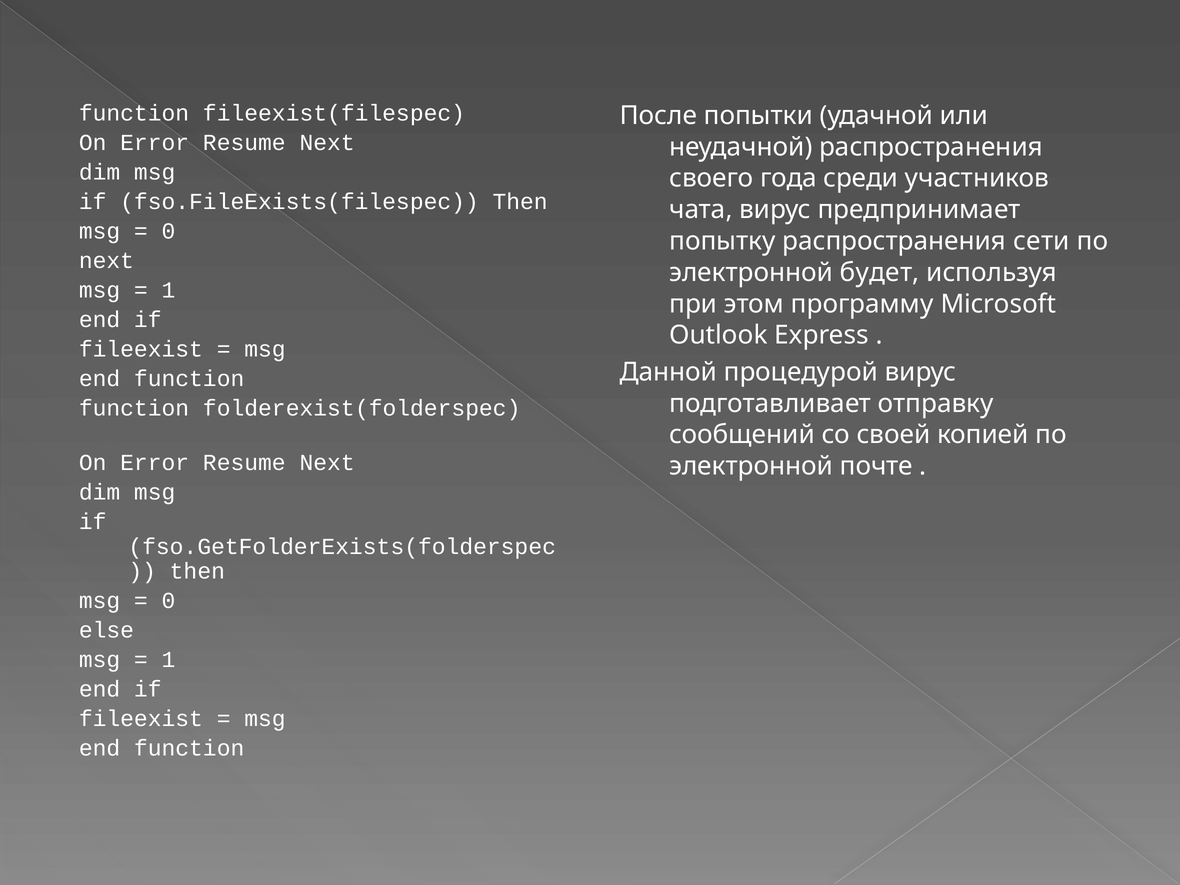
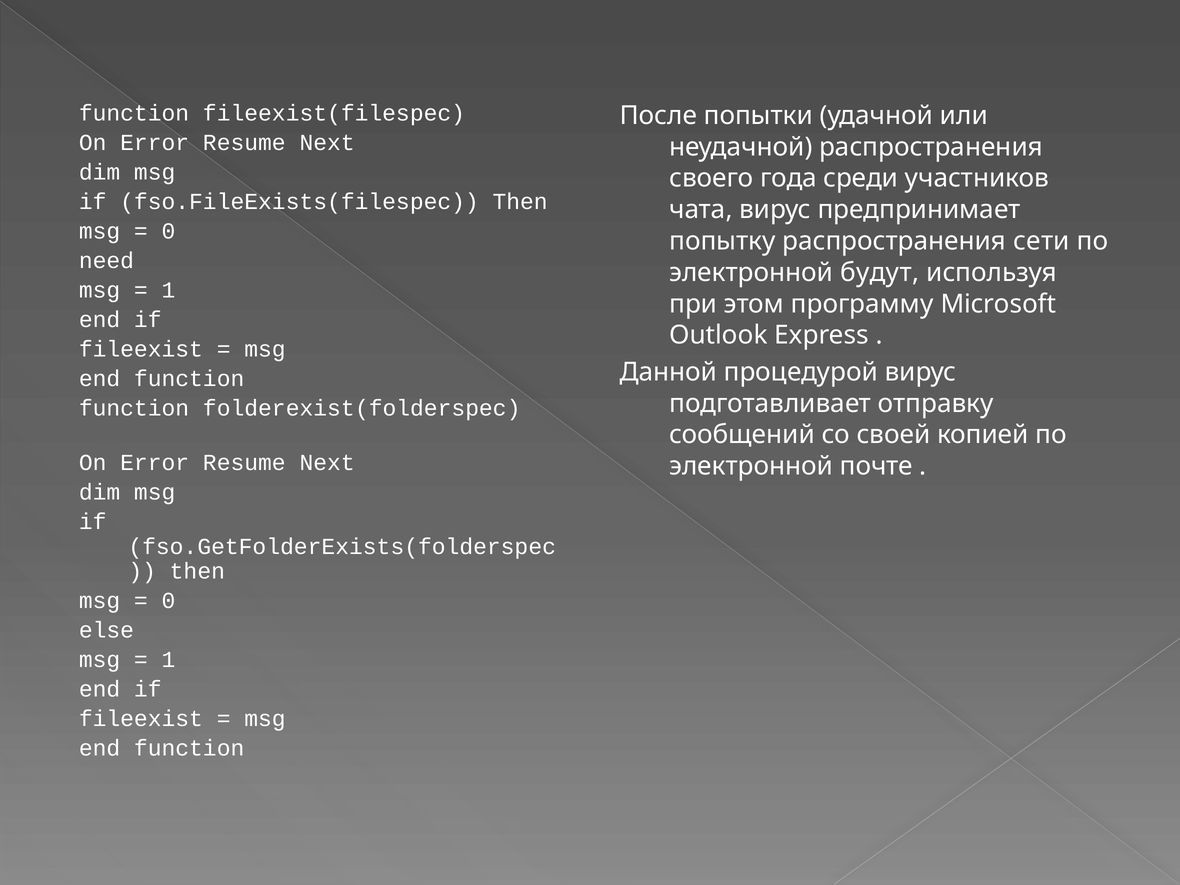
next: next -> need (106, 261)
будет: будет -> будут (880, 273)
